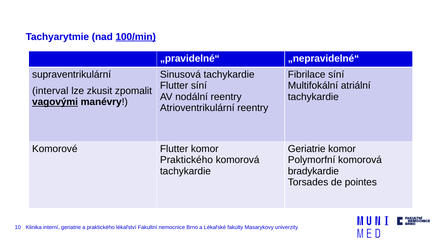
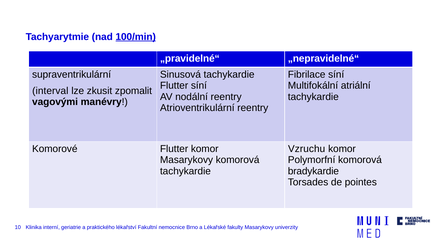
vagovými underline: present -> none (55, 102)
Geriatrie: Geriatrie -> Vzruchu (307, 149)
Praktického: Praktického -> Masarykovy (187, 160)
